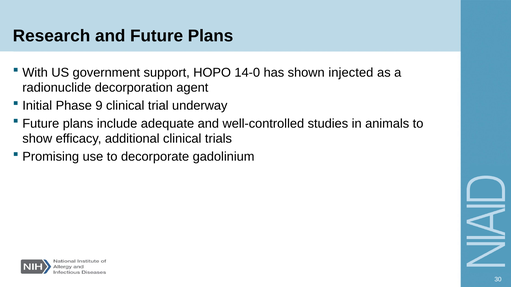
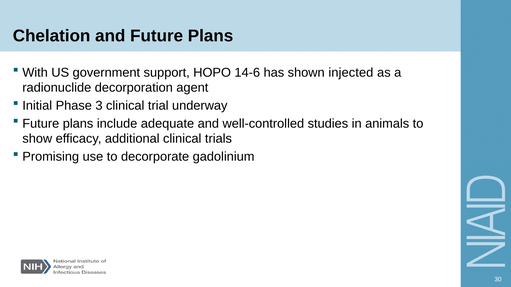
Research: Research -> Chelation (52, 36)
14-0: 14-0 -> 14-6 (247, 73)
9: 9 -> 3 (99, 106)
